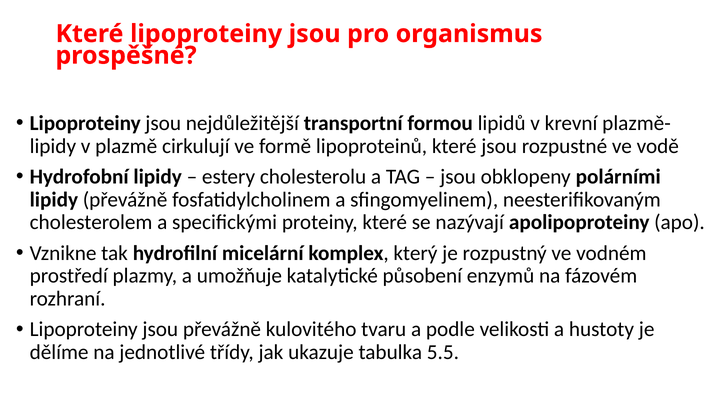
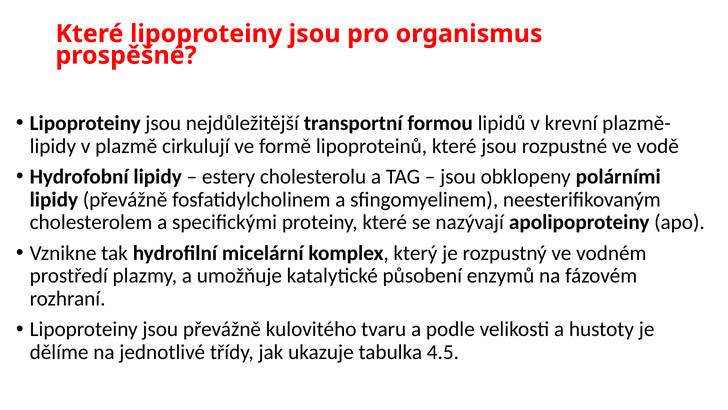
5.5: 5.5 -> 4.5 (443, 352)
